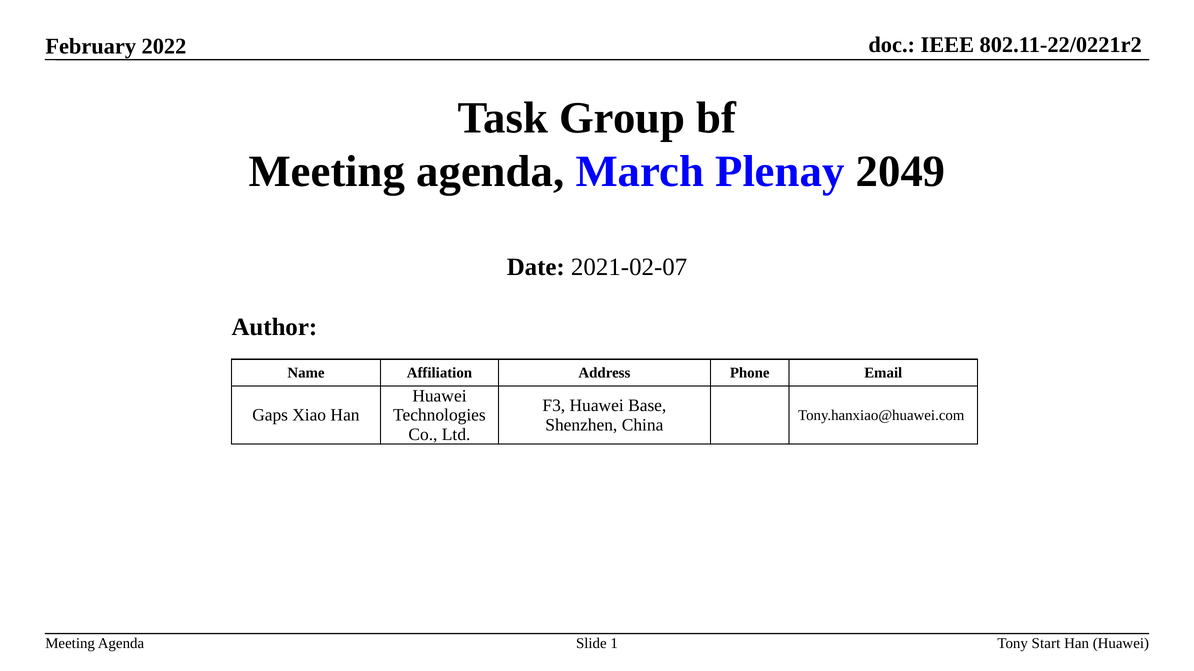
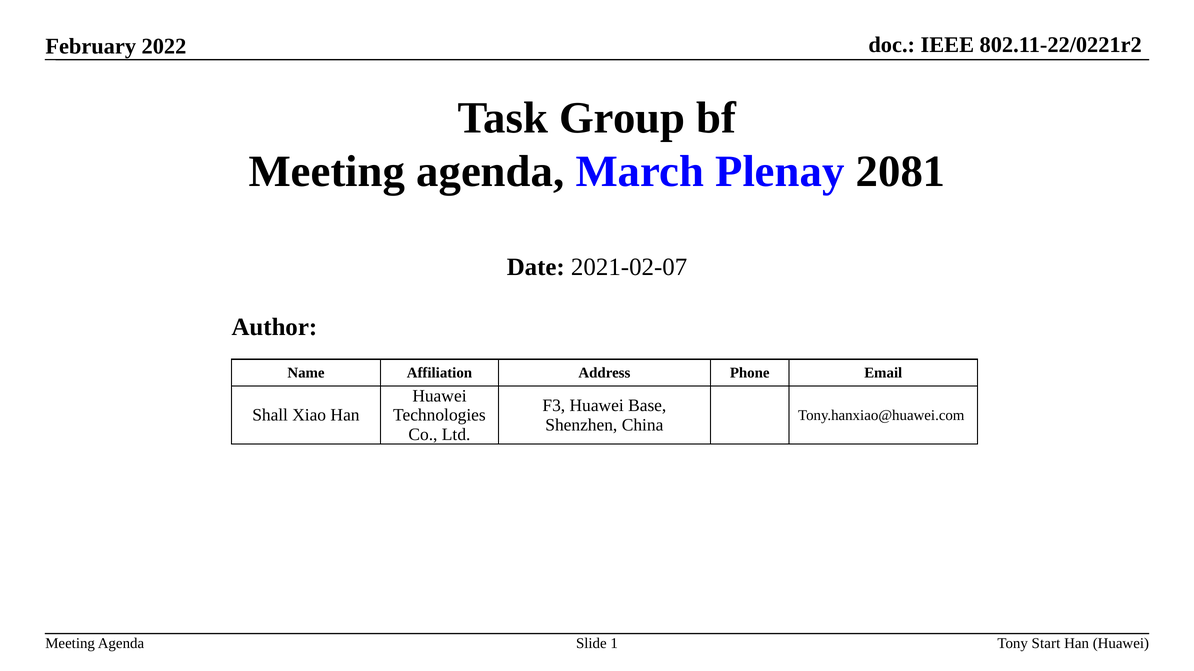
2049: 2049 -> 2081 (901, 172)
Gaps: Gaps -> Shall (270, 416)
